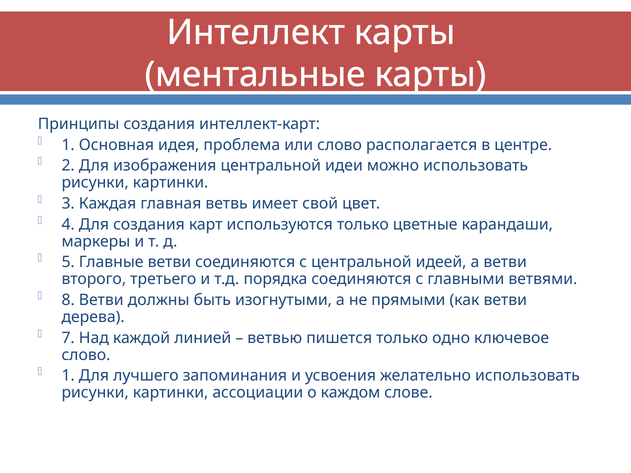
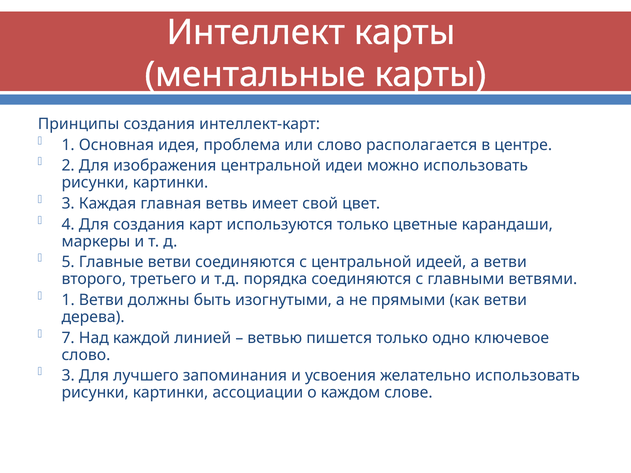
8: 8 -> 1 (68, 300)
1: 1 -> 3 (68, 376)
